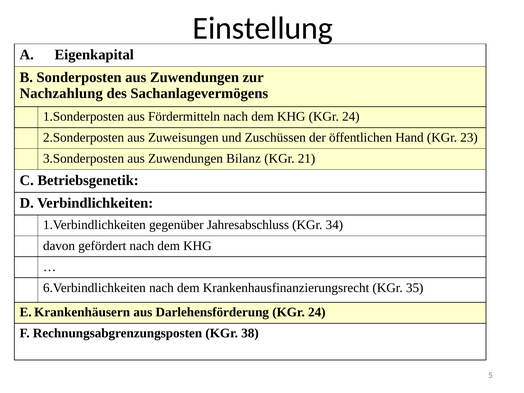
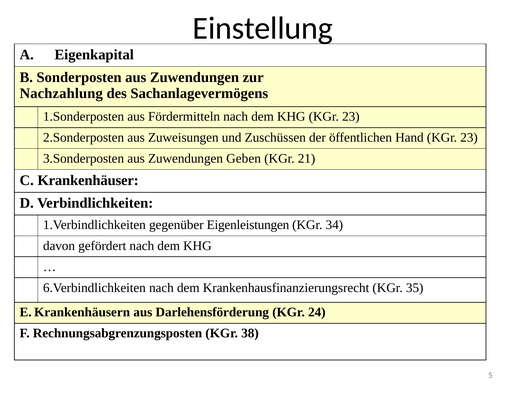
KHG KGr 24: 24 -> 23 (351, 117)
Bilanz: Bilanz -> Geben (244, 159)
Betriebsgenetik: Betriebsgenetik -> Krankenhäuser (88, 180)
Jahresabschluss: Jahresabschluss -> Eigenleistungen (248, 225)
